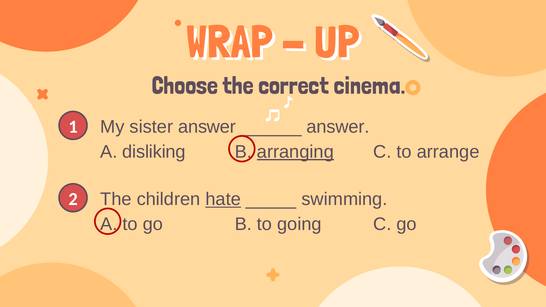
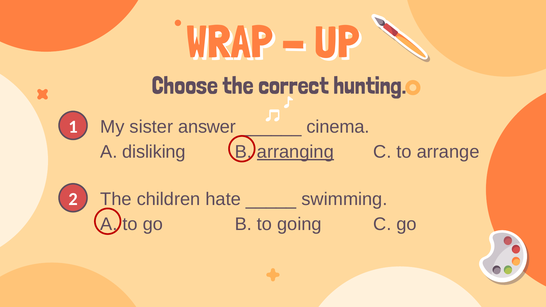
cinema: cinema -> hunting (370, 86)
answer: answer -> cinema (338, 127)
hate underline: present -> none (223, 199)
